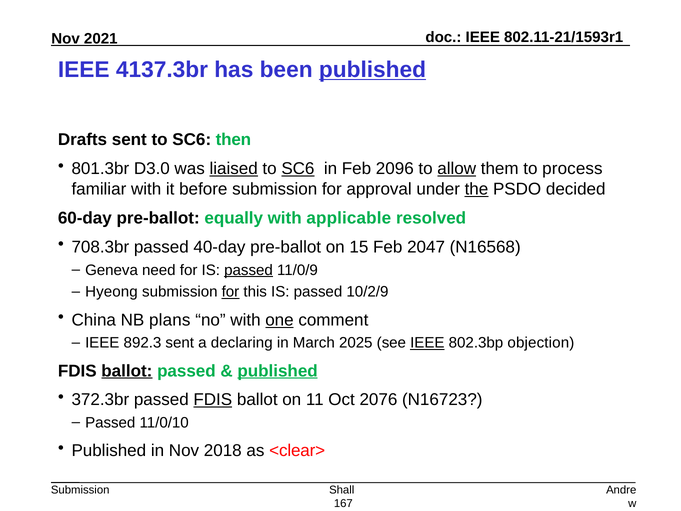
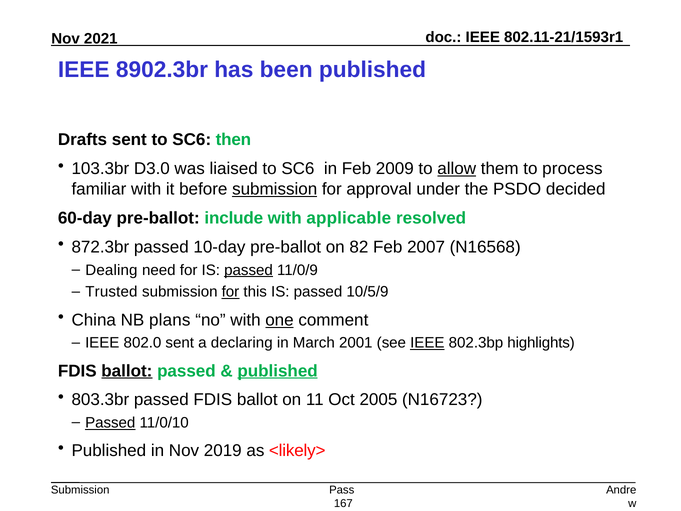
4137.3br: 4137.3br -> 8902.3br (162, 70)
published underline: present -> none (373, 70)
801.3br: 801.3br -> 103.3br (100, 169)
liaised underline: present -> none (234, 169)
SC6 underline: present -> none (298, 169)
2096: 2096 -> 2009 (395, 169)
submission underline: none -> present (275, 189)
the underline: present -> none (476, 189)
equally: equally -> include (234, 218)
708.3br: 708.3br -> 872.3br (100, 247)
40-day: 40-day -> 10-day (219, 247)
15: 15 -> 82 (359, 247)
2047: 2047 -> 2007 (426, 247)
Geneva: Geneva -> Dealing (111, 270)
Hyeong: Hyeong -> Trusted (111, 292)
10/2/9: 10/2/9 -> 10/5/9 (367, 292)
892.3: 892.3 -> 802.0 (142, 343)
2025: 2025 -> 2001 (356, 343)
objection: objection -> highlights (541, 343)
372.3br: 372.3br -> 803.3br (100, 400)
FDIS underline: present -> none (213, 400)
2076: 2076 -> 2005 (378, 400)
Passed underline: none -> present (110, 423)
2018: 2018 -> 2019 (223, 451)
<clear>: <clear> -> <likely> (297, 451)
Shall: Shall -> Pass (342, 490)
